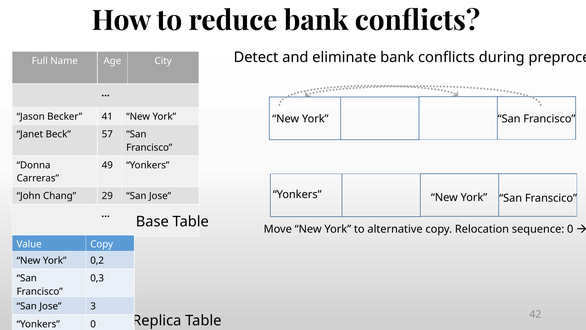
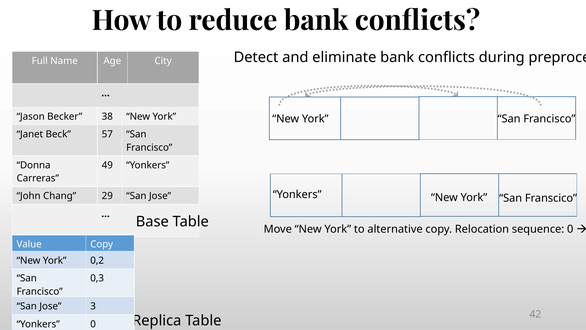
41: 41 -> 38 (107, 116)
